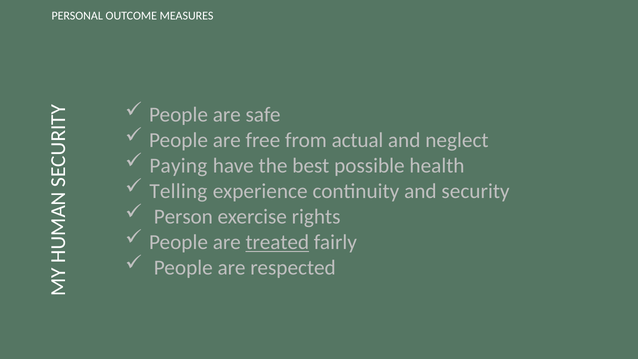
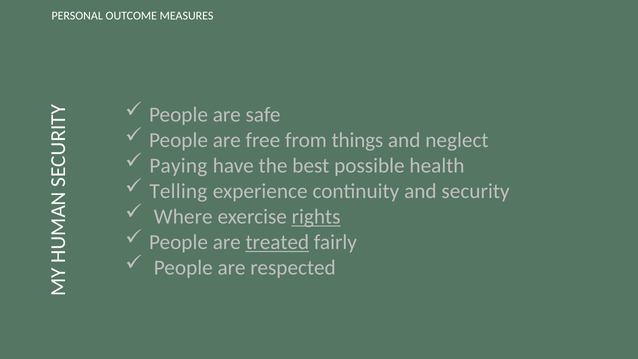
actual: actual -> things (357, 140)
Person: Person -> Where (183, 217)
rights underline: none -> present (316, 217)
